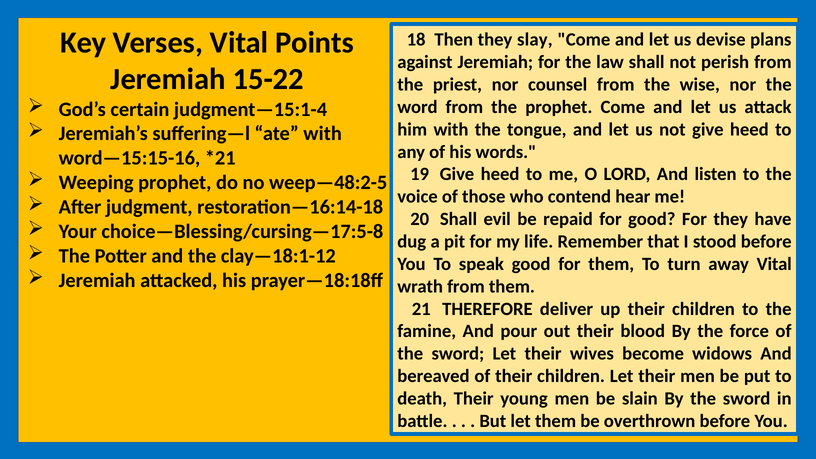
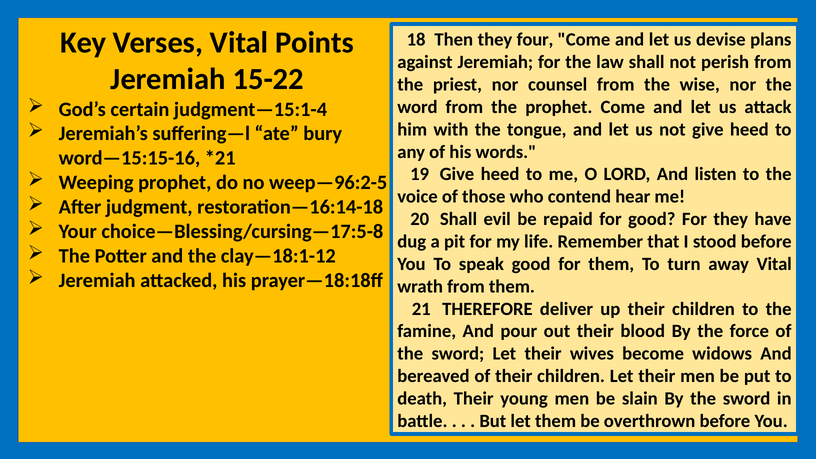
slay: slay -> four (535, 40)
ate with: with -> bury (323, 134)
weep—48:2-5: weep—48:2-5 -> weep—96:2-5 (328, 183)
